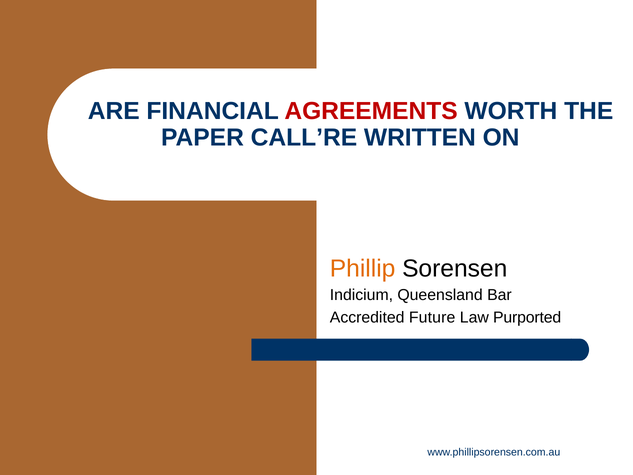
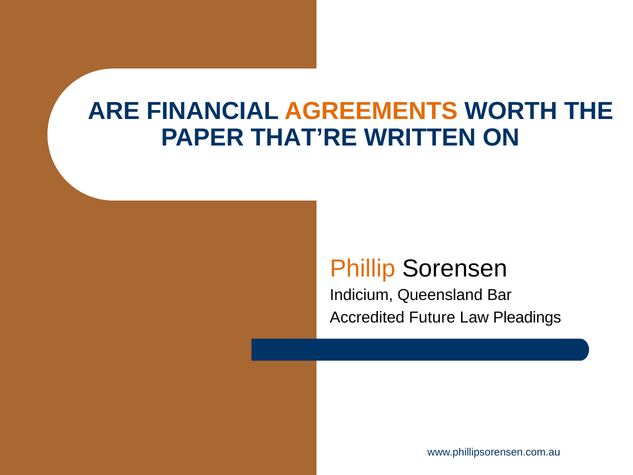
AGREEMENTS colour: red -> orange (371, 111)
CALL’RE: CALL’RE -> THAT’RE (304, 137)
Purported: Purported -> Pleadings (527, 317)
